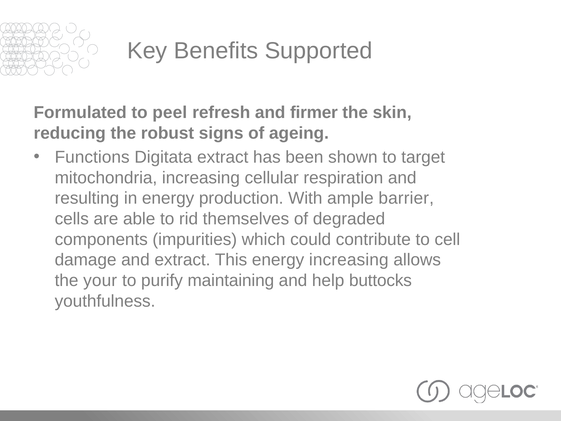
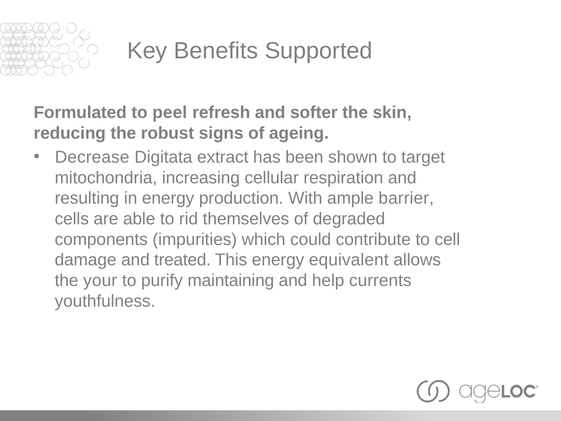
firmer: firmer -> softer (314, 112)
Functions: Functions -> Decrease (92, 157)
and extract: extract -> treated (183, 260)
energy increasing: increasing -> equivalent (349, 260)
buttocks: buttocks -> currents (380, 280)
